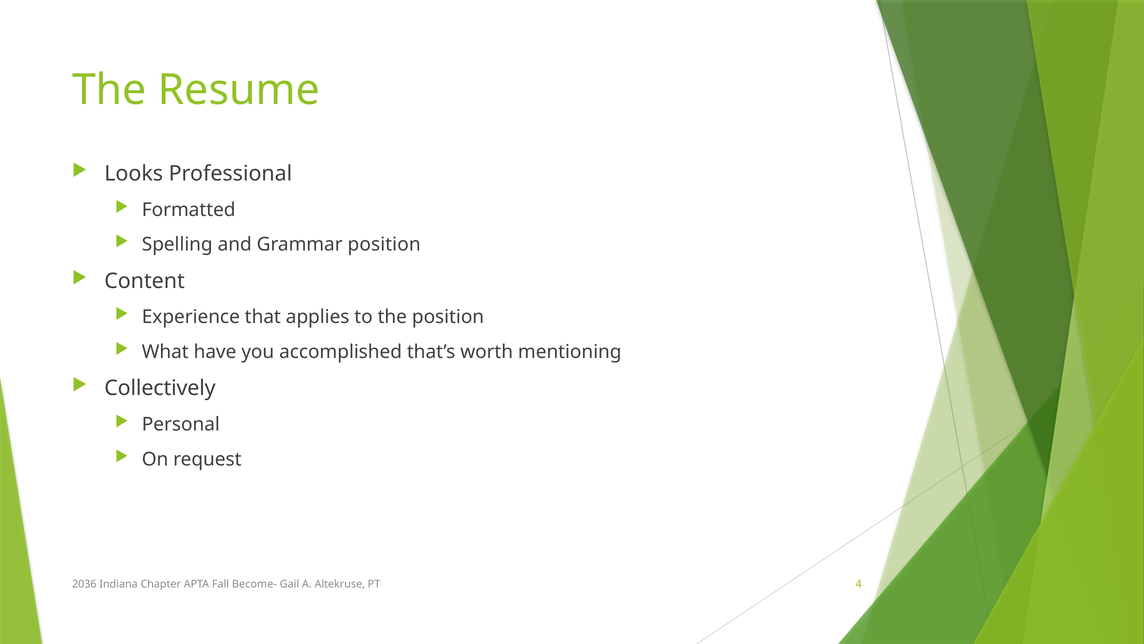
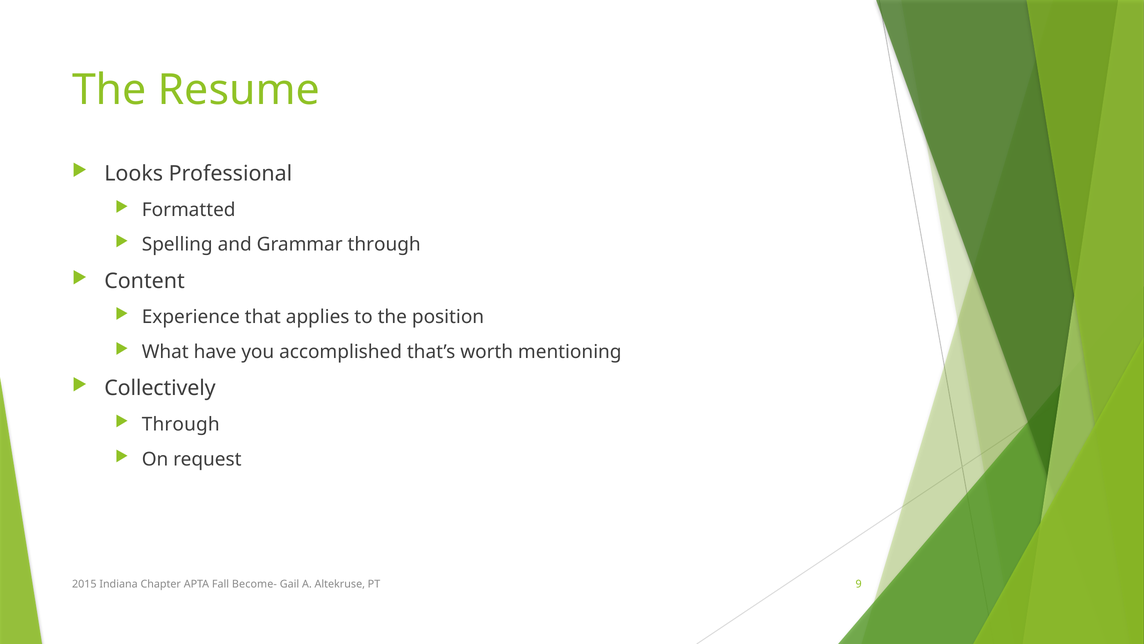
Grammar position: position -> through (384, 244)
Personal: Personal -> Through (181, 424)
2036: 2036 -> 2015 (84, 584)
4: 4 -> 9 (859, 584)
